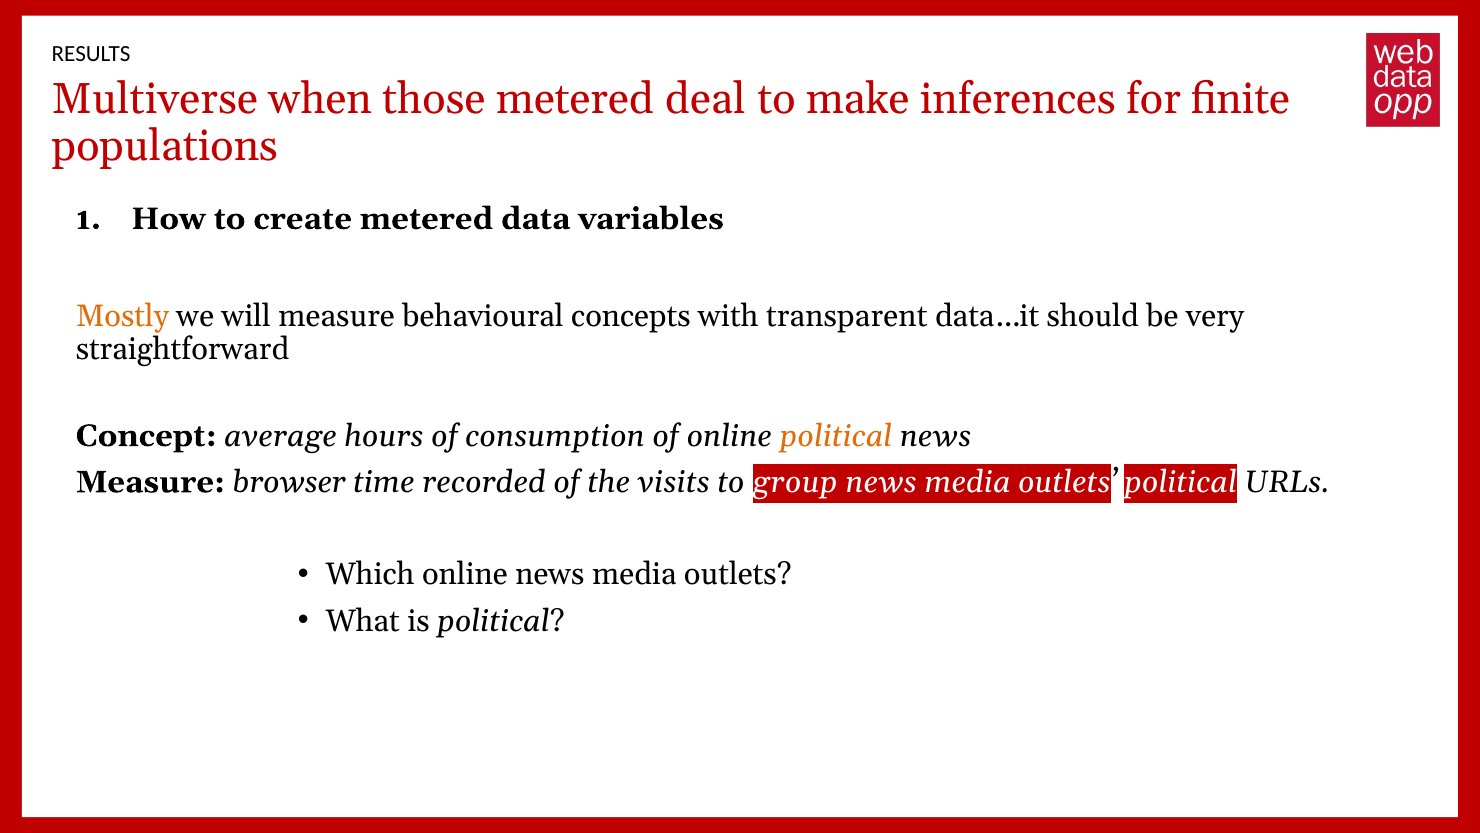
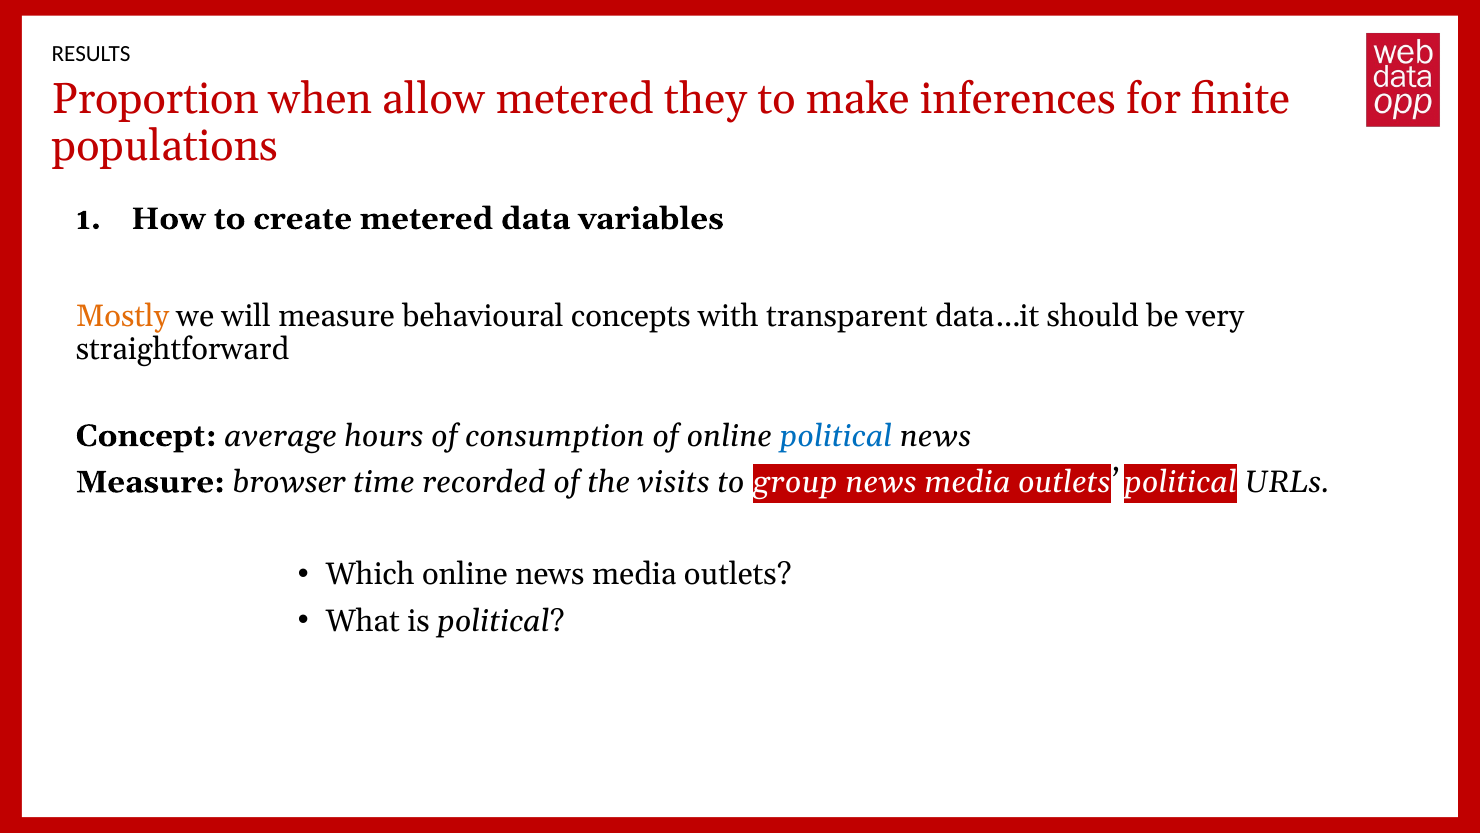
Multiverse: Multiverse -> Proportion (155, 99)
those: those -> allow (434, 99)
deal: deal -> they (705, 99)
political colour: orange -> blue (836, 436)
